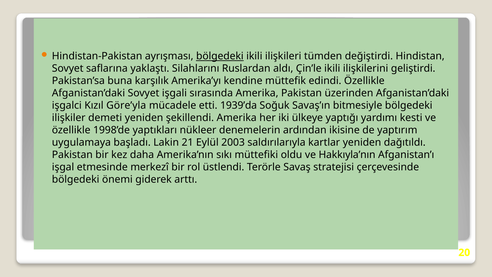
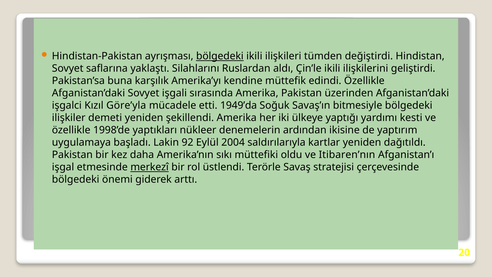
1939’da: 1939’da -> 1949’da (239, 105)
21: 21 -> 92 (188, 142)
2003: 2003 -> 2004 (233, 142)
Hakkıyla’nın: Hakkıyla’nın -> Itibaren’nın (347, 155)
merkezî underline: none -> present (150, 167)
